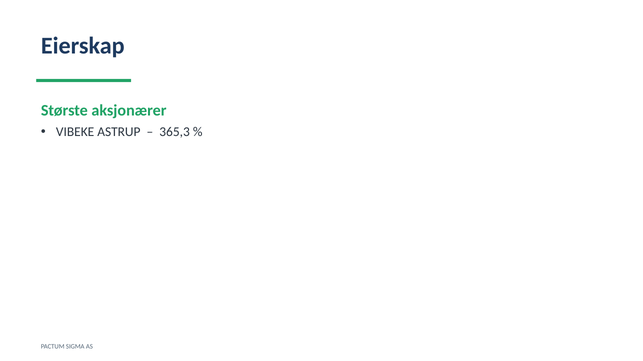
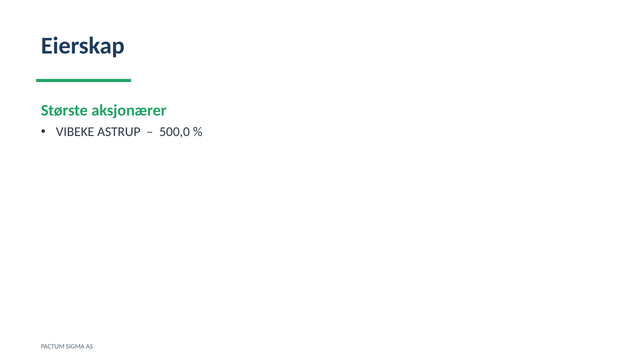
365,3: 365,3 -> 500,0 (175, 132)
